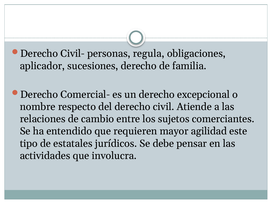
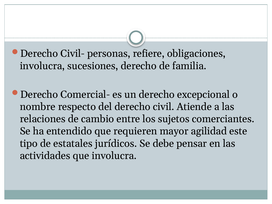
regula: regula -> refiere (149, 54)
aplicador: aplicador -> involucra (42, 66)
